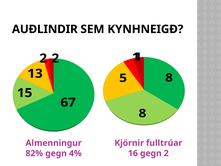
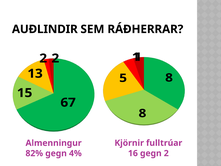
KYNHNEIGÐ: KYNHNEIGÐ -> RÁÐHERRAR (145, 29)
